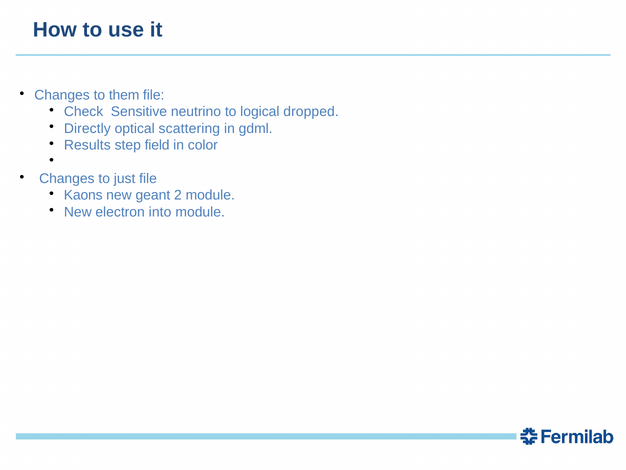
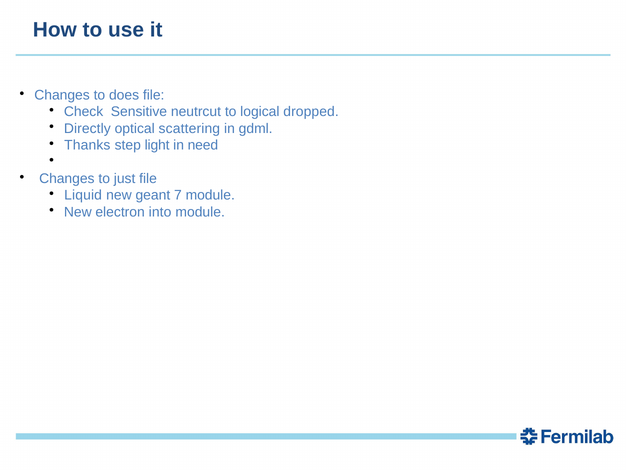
them: them -> does (124, 95)
neutrino: neutrino -> neutrcut (196, 112)
Results: Results -> Thanks (87, 145)
field: field -> light (157, 145)
color: color -> need (203, 145)
Kaons: Kaons -> Liquid (83, 195)
2: 2 -> 7 (178, 195)
